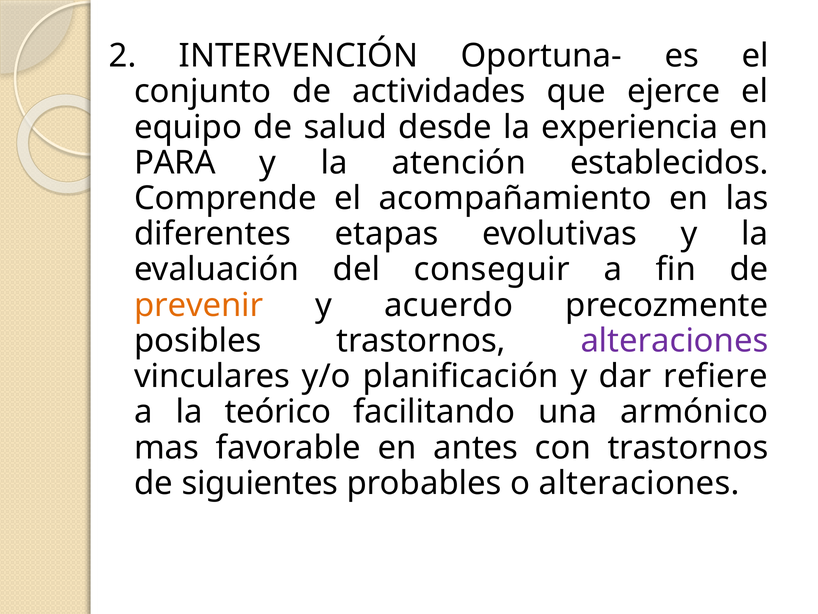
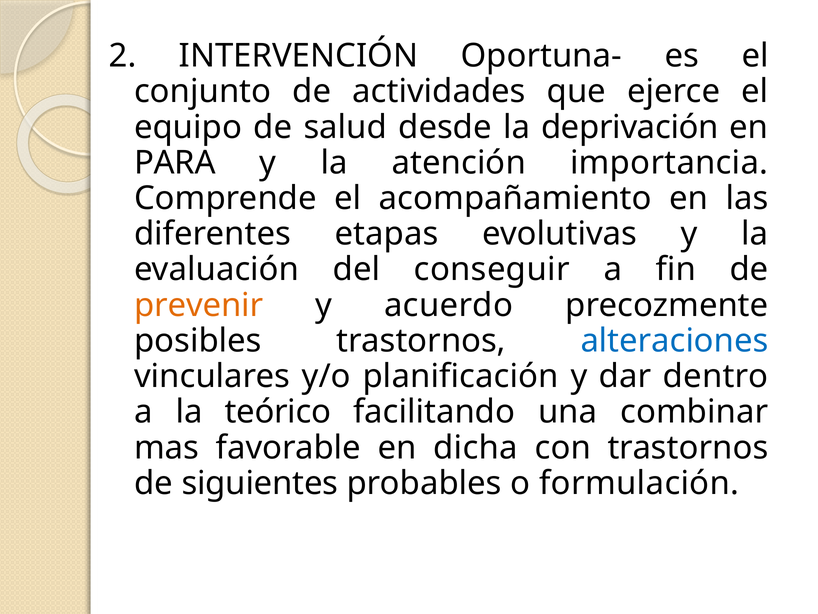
experiencia: experiencia -> deprivación (630, 127)
establecidos: establecidos -> importancia (669, 163)
alteraciones colour: purple -> blue (675, 341)
refiere: refiere -> dentro (716, 376)
armónico: armónico -> combinar (694, 412)
antes: antes -> dicha (476, 447)
o alteraciones: alteraciones -> formulación (639, 483)
